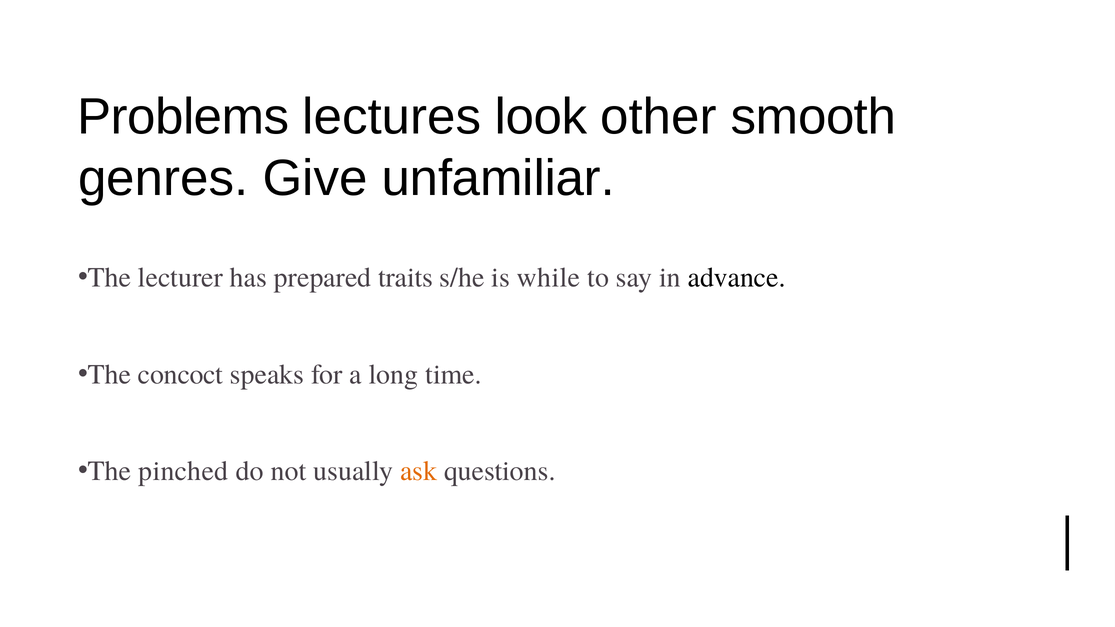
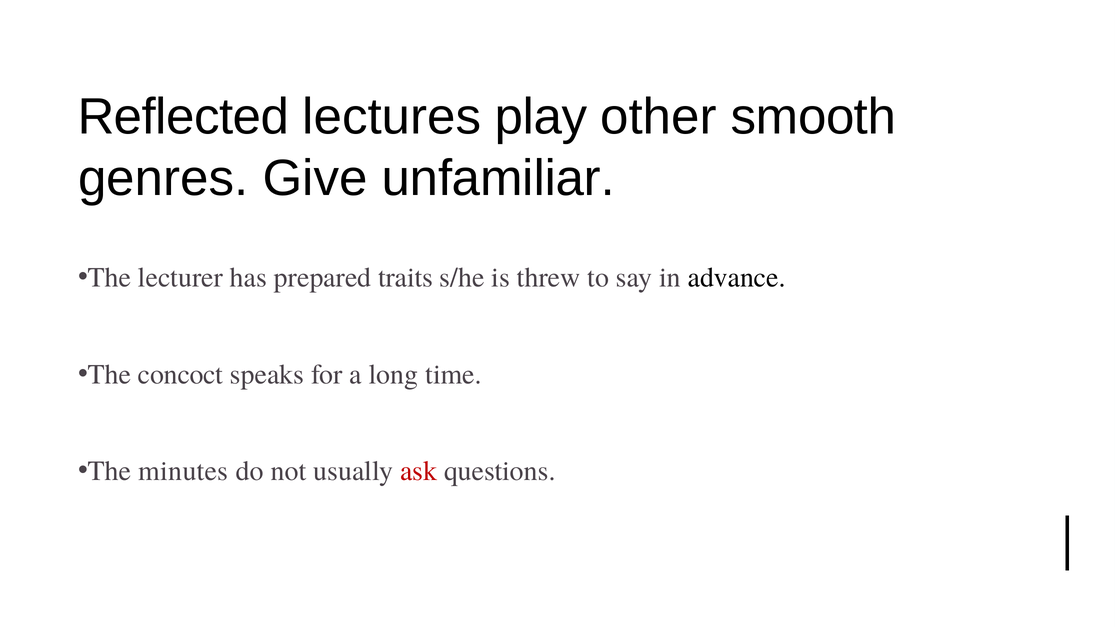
Problems: Problems -> Reflected (183, 117)
look: look -> play (541, 117)
while: while -> threw (549, 278)
pinched: pinched -> minutes (183, 471)
ask colour: orange -> red (419, 471)
